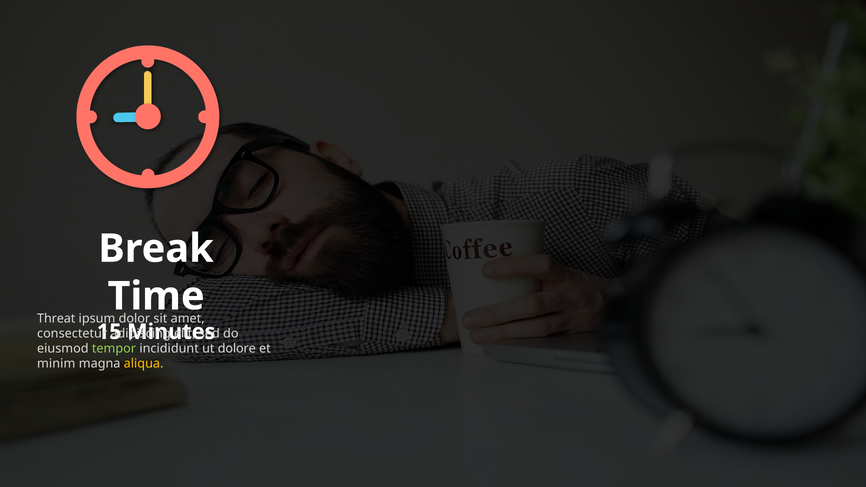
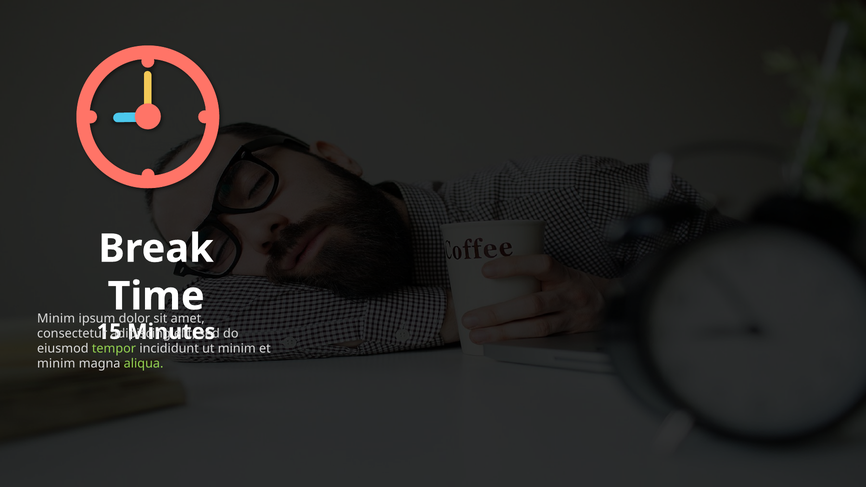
Threat: Threat -> Minim (56, 318)
dolore: dolore -> minim (237, 349)
aliqua colour: yellow -> light green (144, 364)
